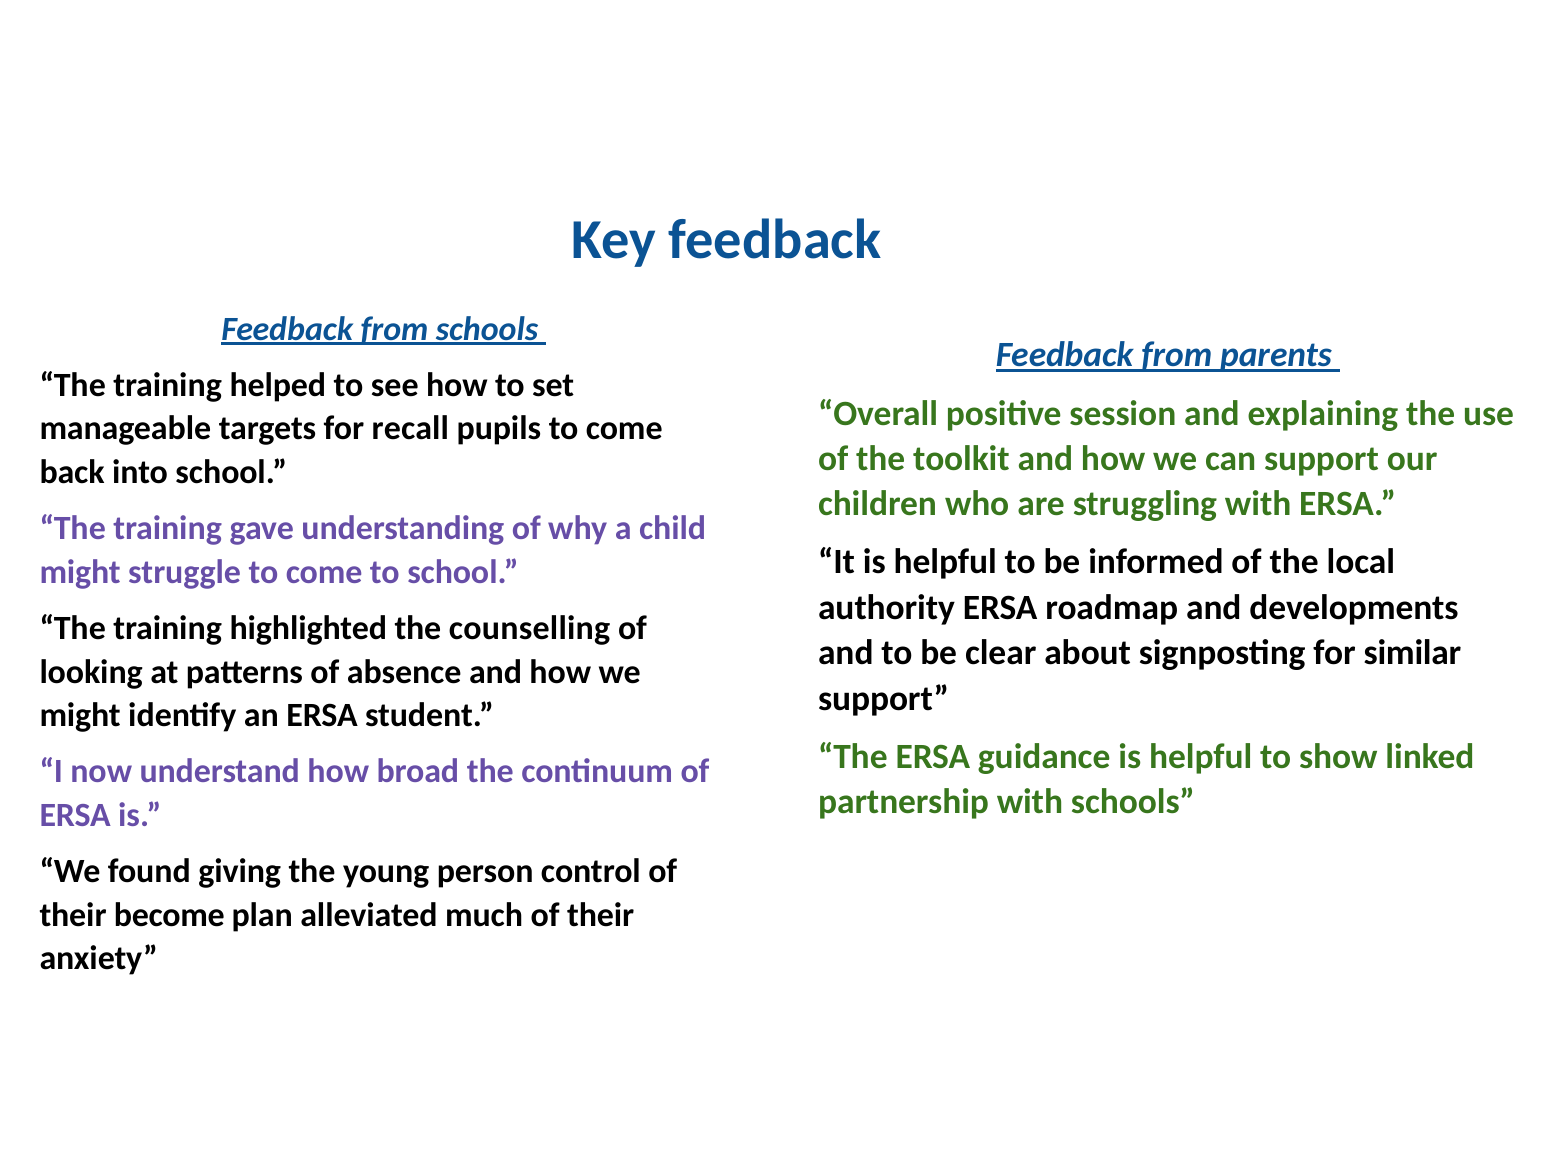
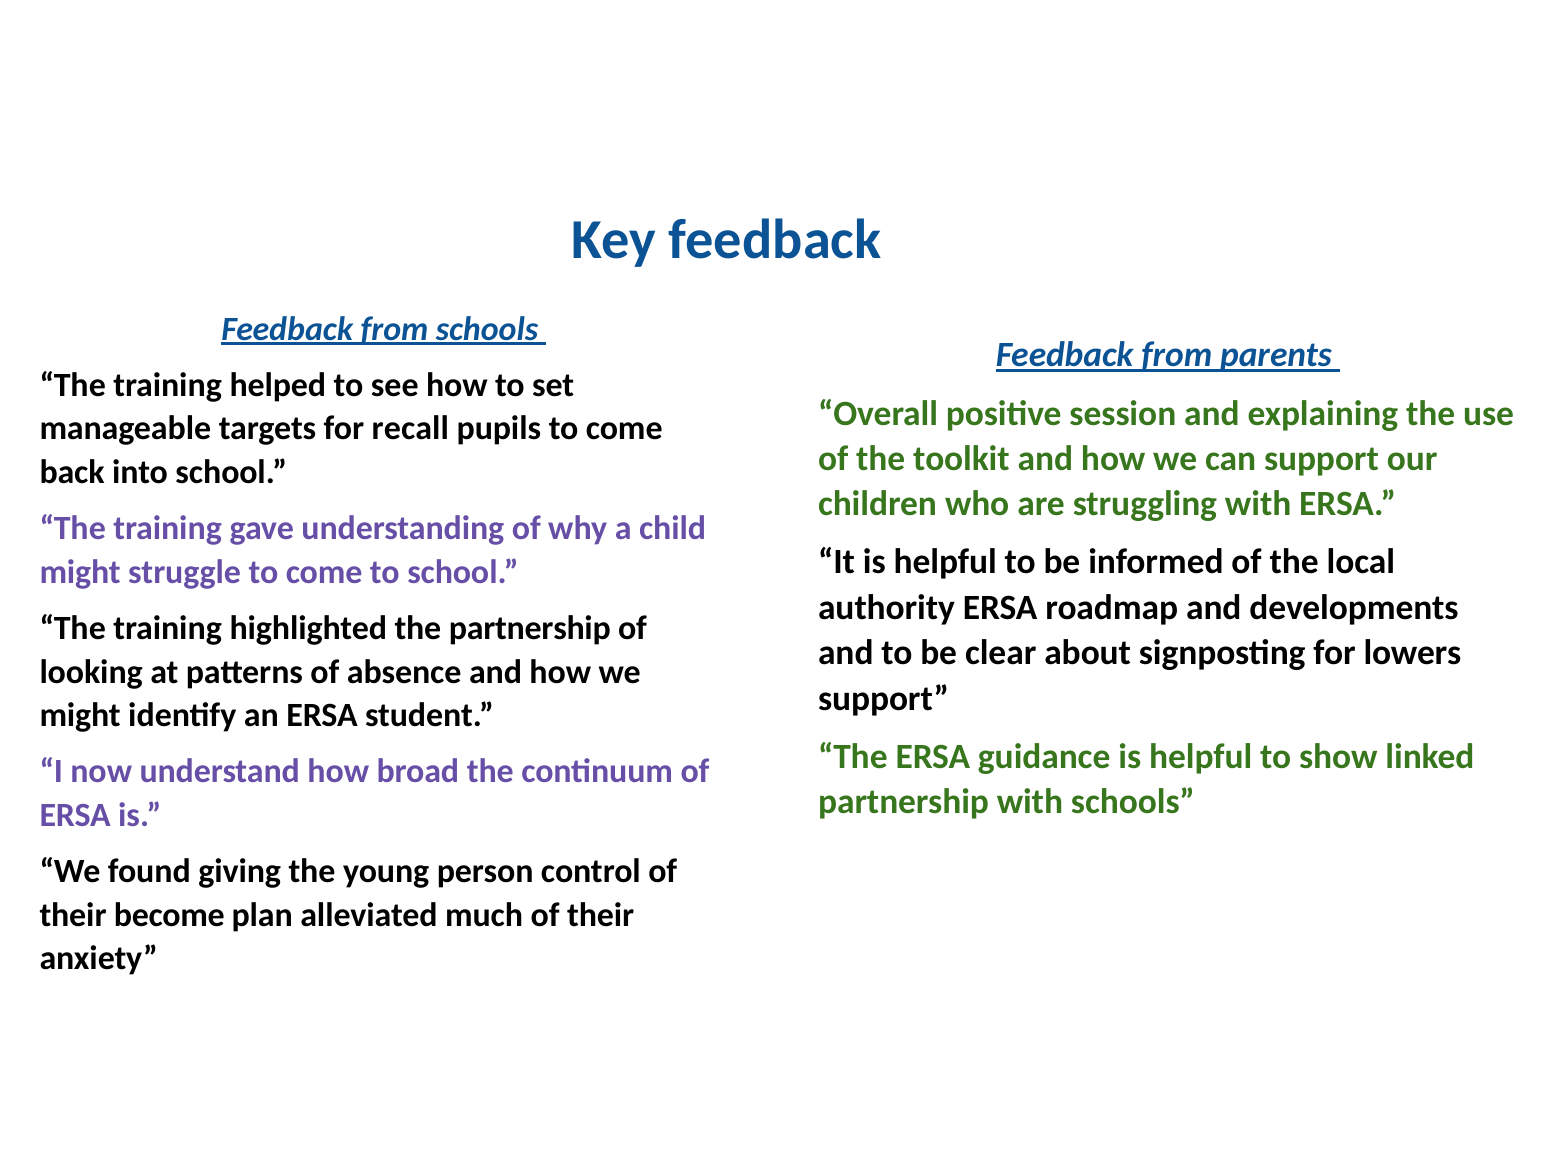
the counselling: counselling -> partnership (530, 629)
similar: similar -> lowers (1412, 653)
